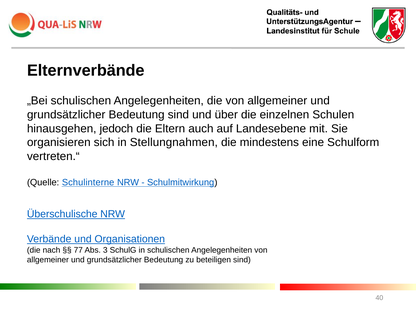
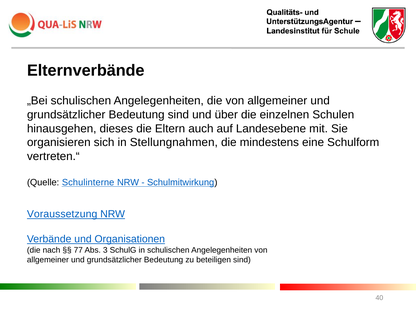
jedoch: jedoch -> dieses (116, 129)
Überschulische: Überschulische -> Voraussetzung (62, 214)
